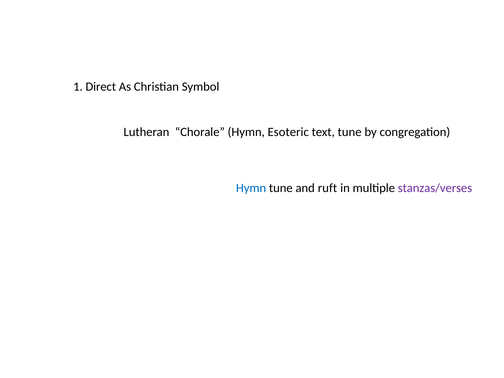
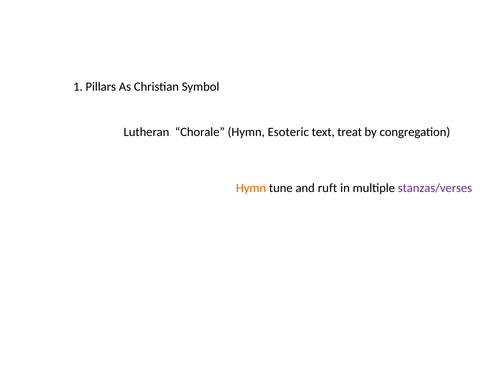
Direct: Direct -> Pillars (101, 87)
text tune: tune -> treat (350, 132)
Hymn colour: blue -> orange (251, 188)
